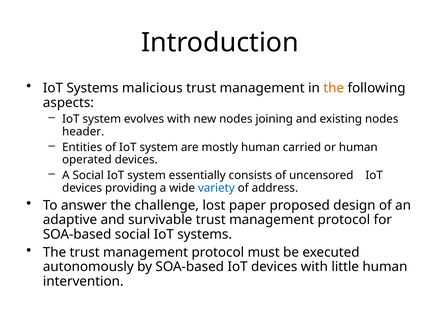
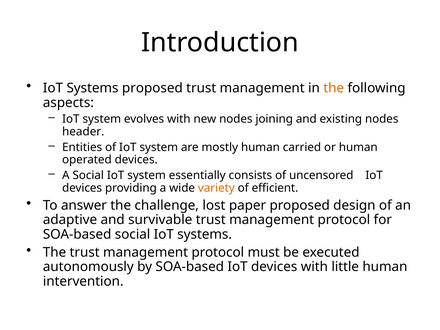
Systems malicious: malicious -> proposed (152, 88)
variety colour: blue -> orange (216, 188)
address: address -> efficient (275, 188)
